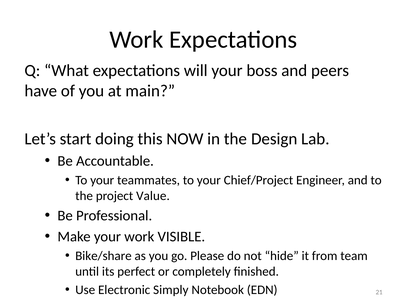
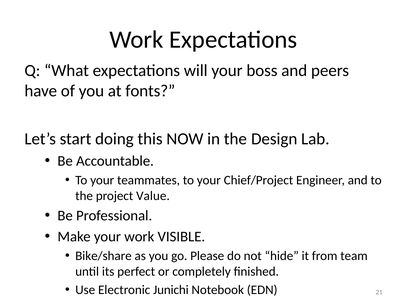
main: main -> fonts (150, 91)
Simply: Simply -> Junichi (171, 289)
